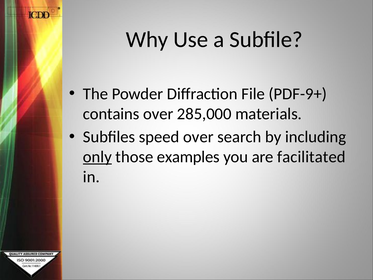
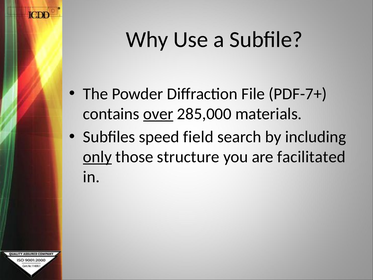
PDF-9+: PDF-9+ -> PDF-7+ (298, 94)
over underline: none -> present (158, 114)
speed over: over -> field (198, 137)
examples: examples -> structure (188, 157)
